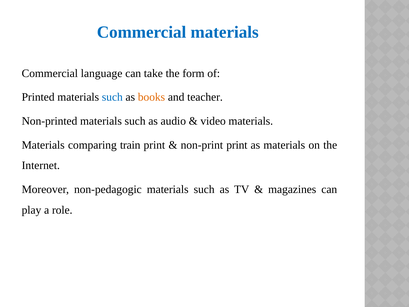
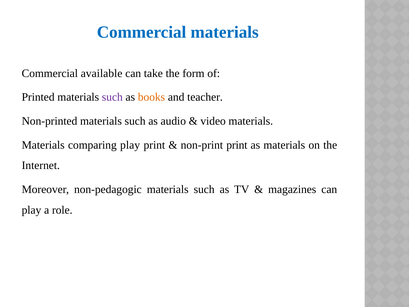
language: language -> available (102, 73)
such colour: blue -> purple (112, 97)
comparing train: train -> play (130, 145)
